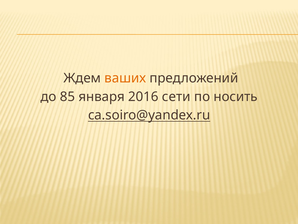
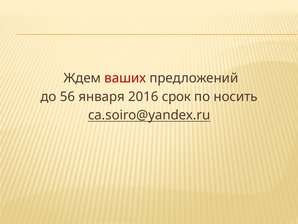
ваших colour: orange -> red (125, 78)
85: 85 -> 56 (67, 96)
сети: сети -> срок (176, 96)
